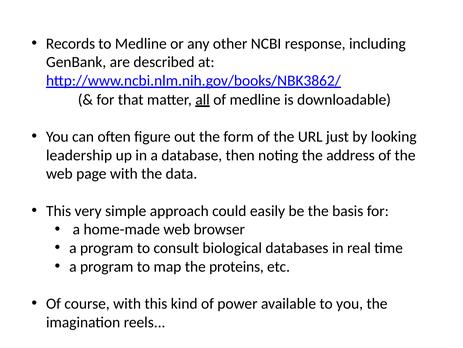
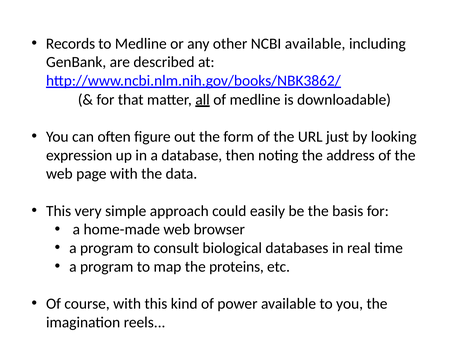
NCBI response: response -> available (315, 43)
leadership: leadership -> expression (79, 155)
